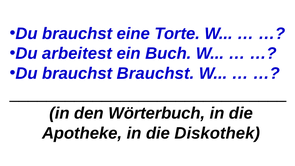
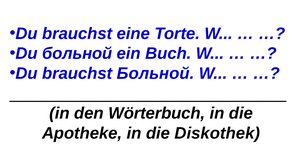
Du arbeitest: arbeitest -> больной (77, 53)
brauchst Brauchst: Brauchst -> Больной (156, 73)
